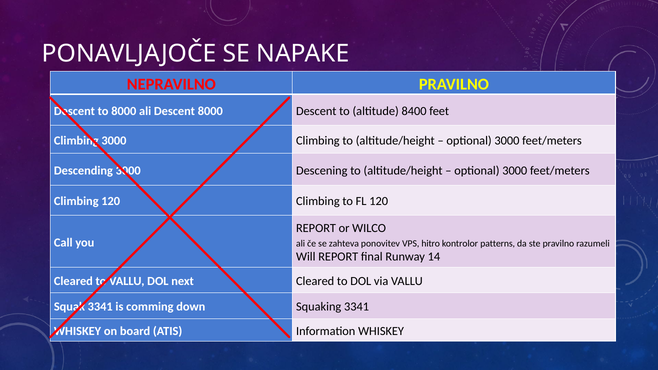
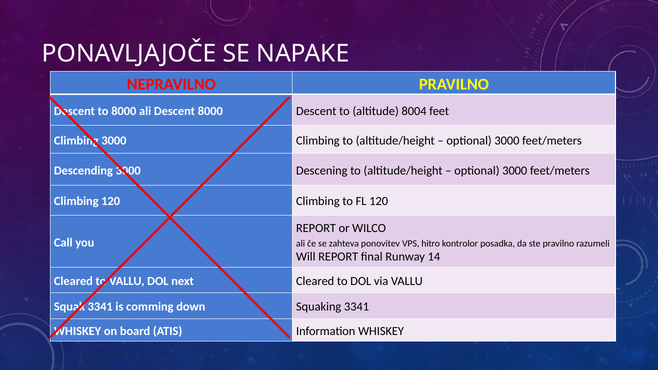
8400: 8400 -> 8004 (414, 111)
patterns: patterns -> posadka (498, 244)
